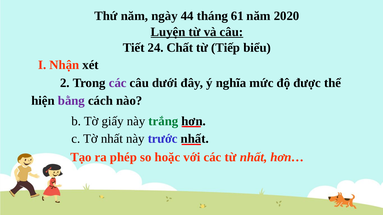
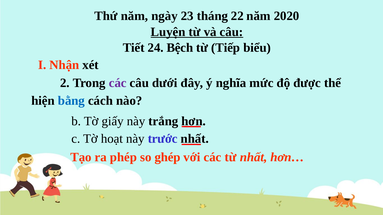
44: 44 -> 23 (187, 16)
61: 61 -> 22 (237, 16)
Chất: Chất -> Bệch (180, 48)
bằng colour: purple -> blue (71, 101)
trắng colour: green -> black (163, 121)
Tờ nhất: nhất -> hoạt (112, 139)
hoặc: hoặc -> ghép (168, 157)
